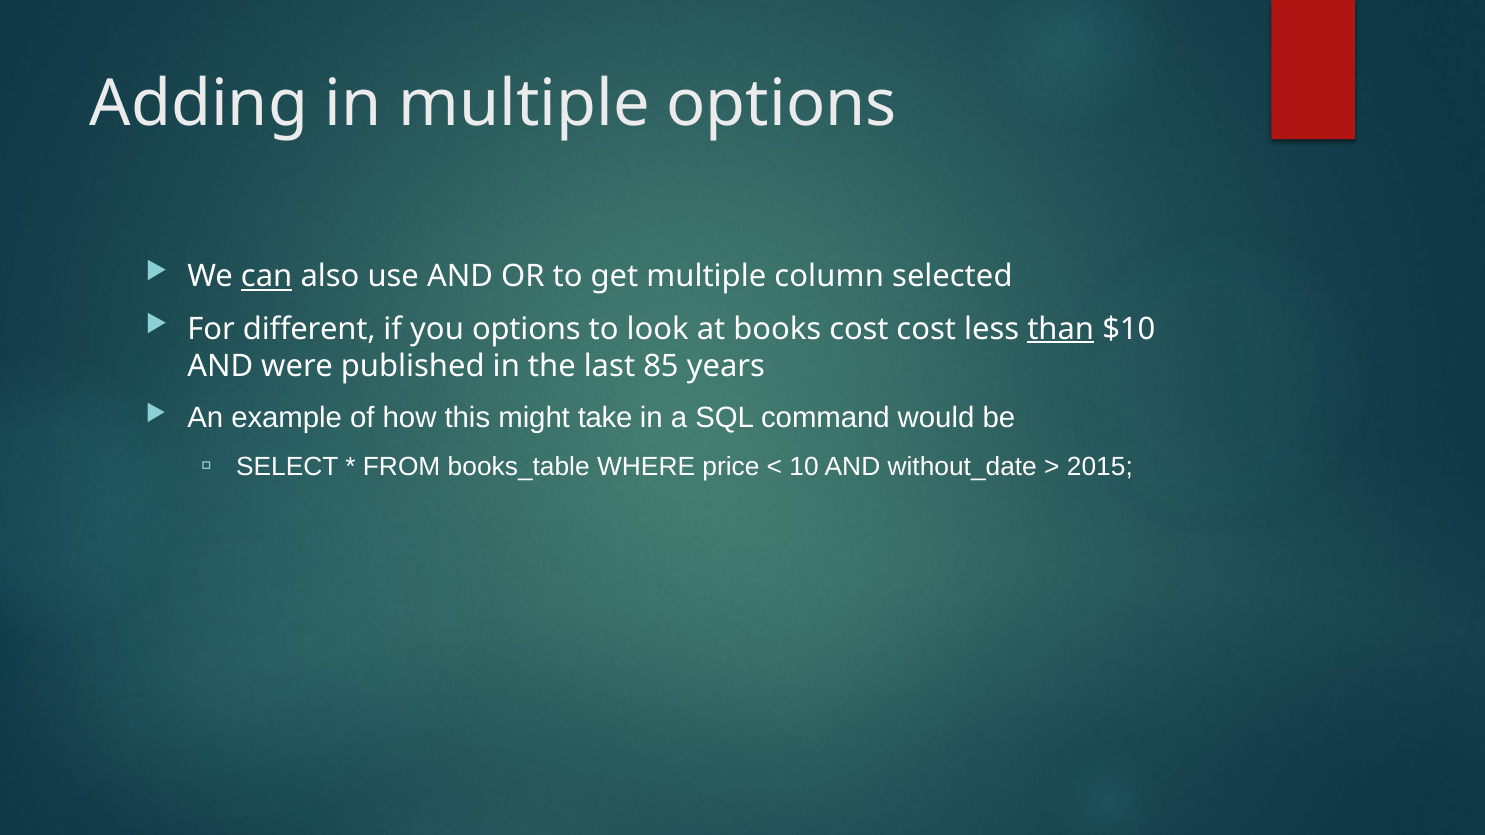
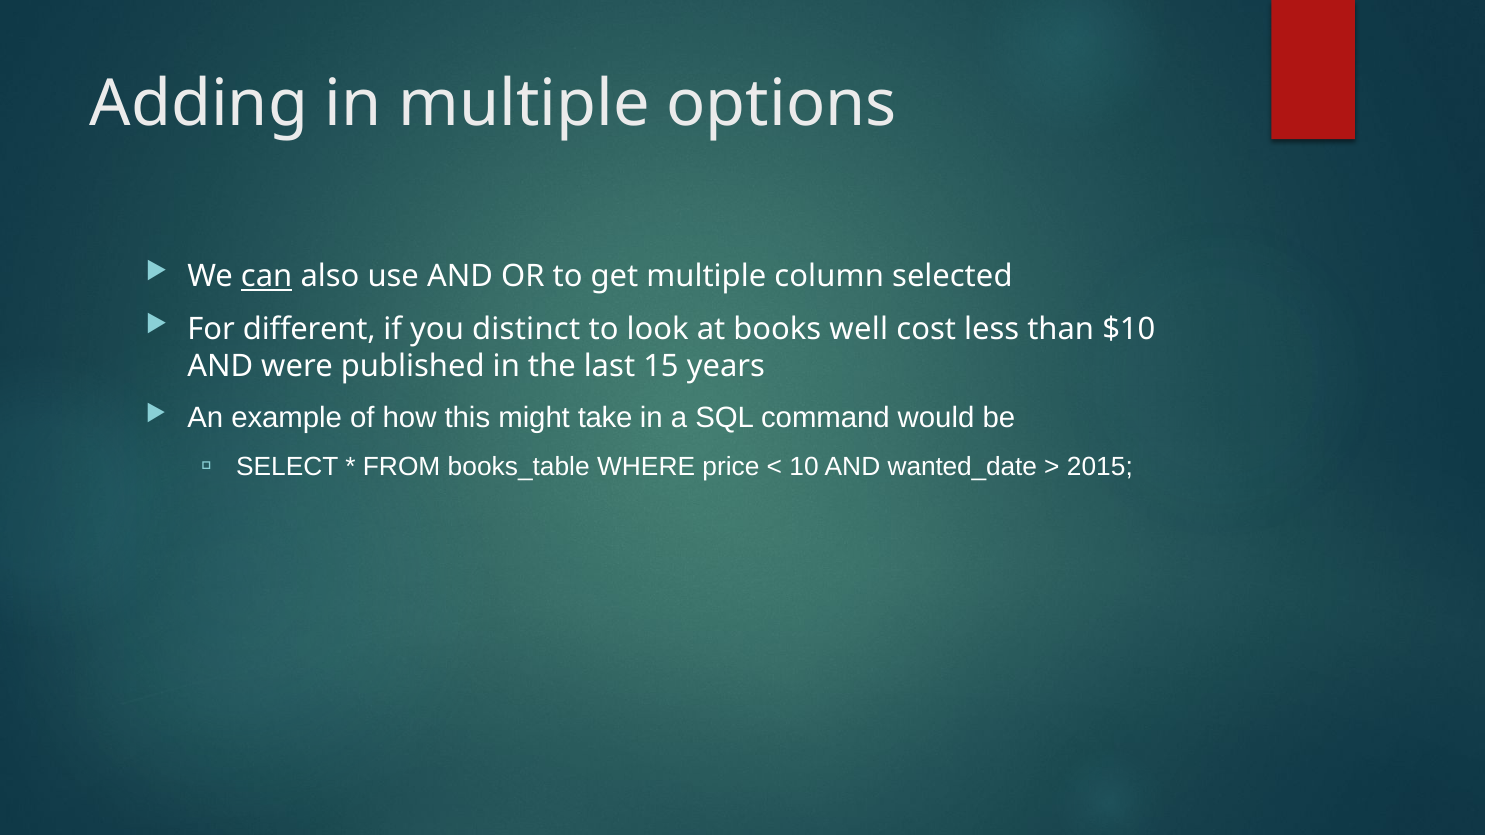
you options: options -> distinct (526, 329)
books cost: cost -> well (859, 329)
than underline: present -> none (1061, 329)
85: 85 -> 15 (661, 366)
without_date: without_date -> wanted_date (962, 466)
